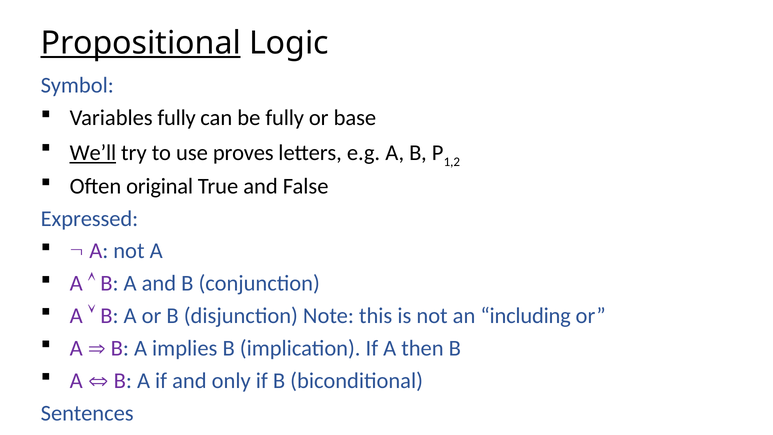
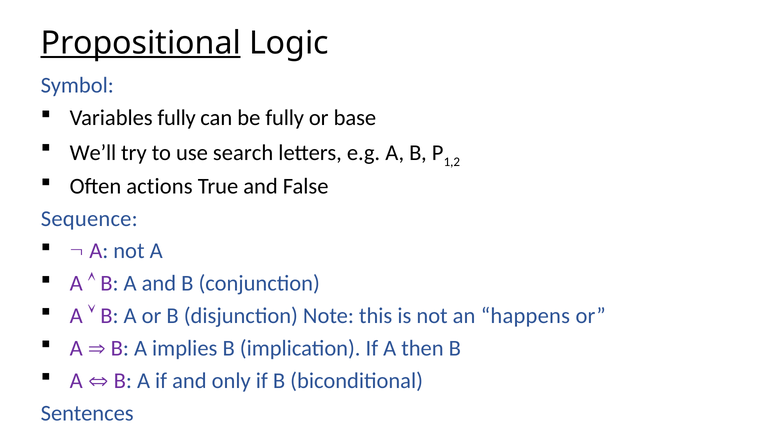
We’ll underline: present -> none (93, 153)
proves: proves -> search (243, 153)
original: original -> actions (159, 186)
Expressed: Expressed -> Sequence (89, 218)
including: including -> happens (525, 316)
